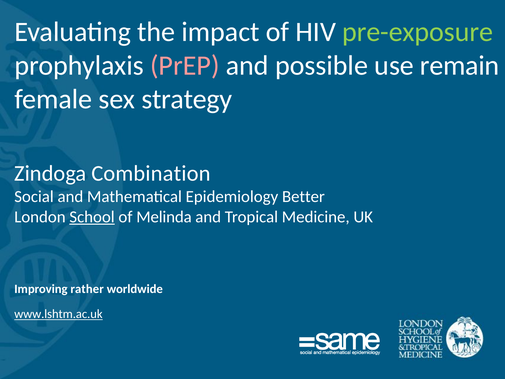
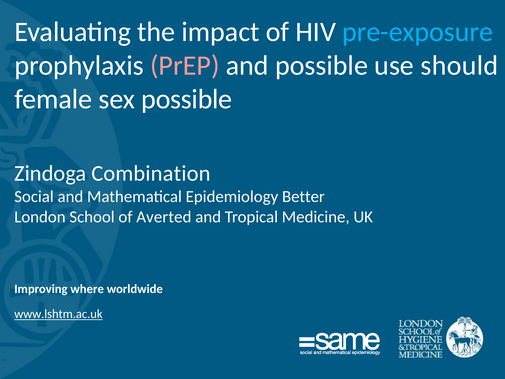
pre-exposure colour: light green -> light blue (418, 32)
remain: remain -> should (459, 65)
sex strategy: strategy -> possible (187, 99)
School underline: present -> none (92, 217)
Melinda: Melinda -> Averted (164, 217)
rather: rather -> where (87, 289)
